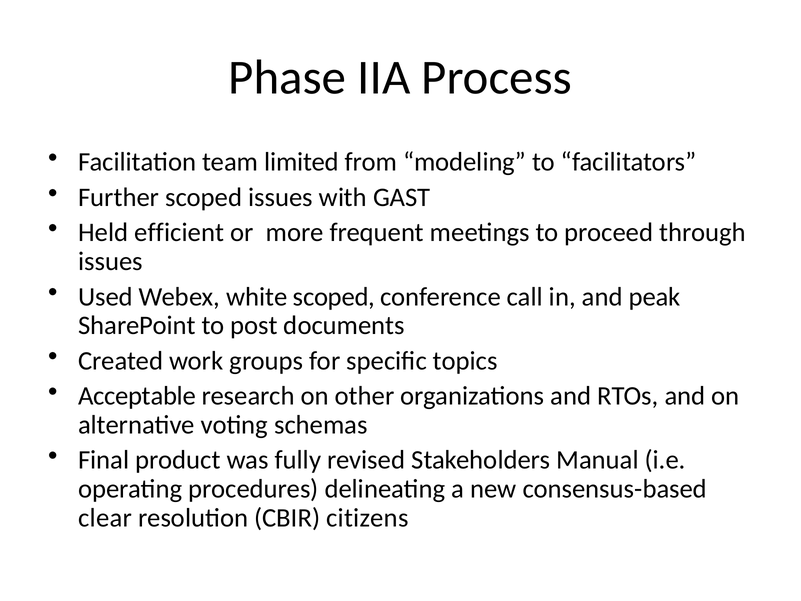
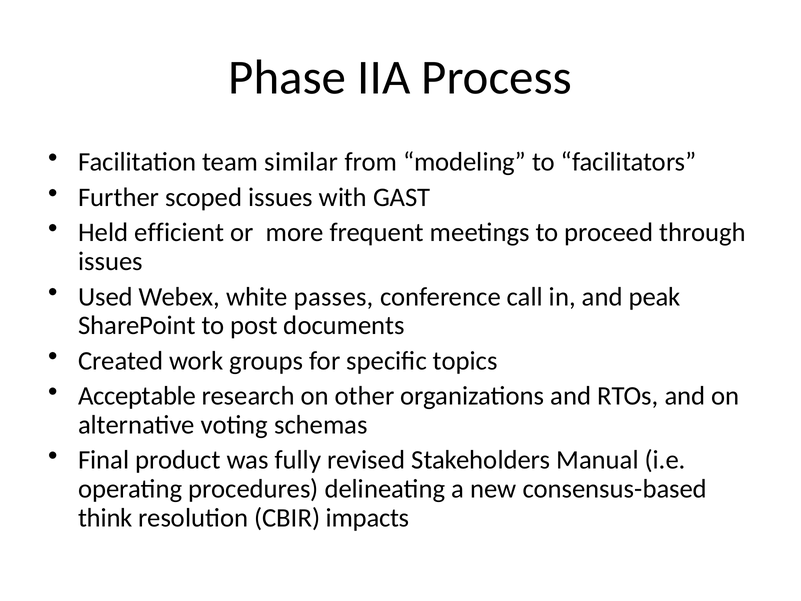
limited: limited -> similar (301, 162)
white scoped: scoped -> passes (334, 297)
clear: clear -> think (105, 518)
citizens: citizens -> impacts (368, 518)
